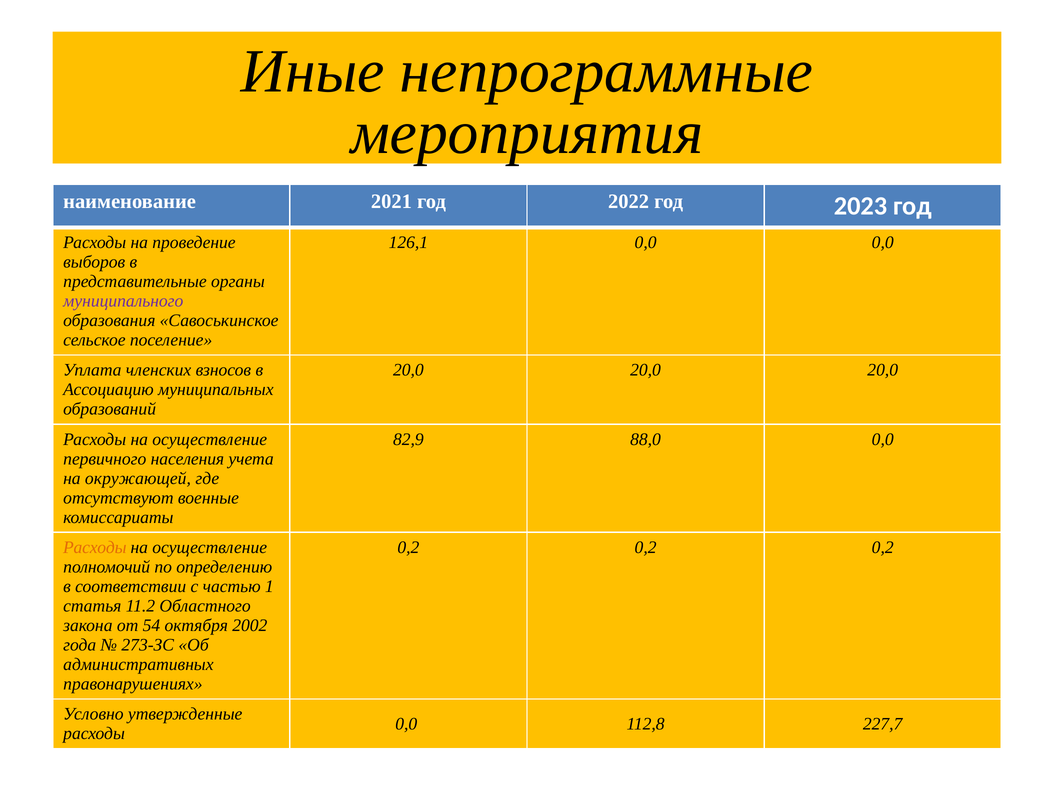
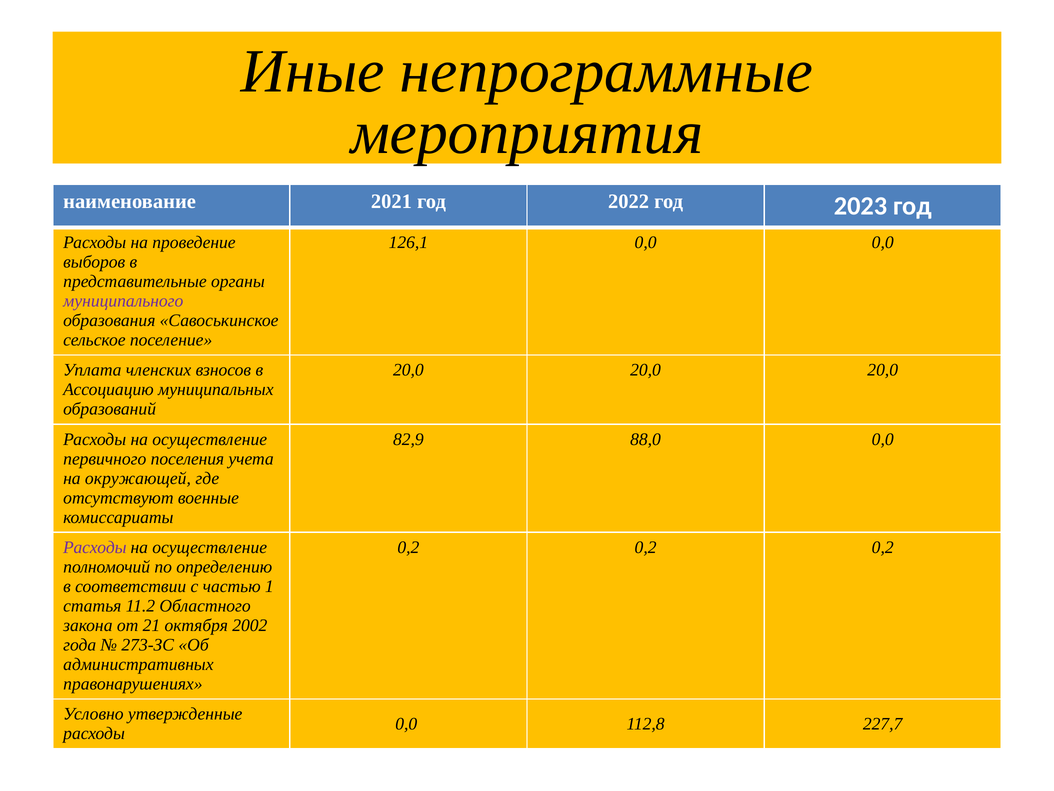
населения: населения -> поселения (187, 459)
Расходы colour: orange -> purple (95, 547)
54: 54 -> 21 (151, 625)
